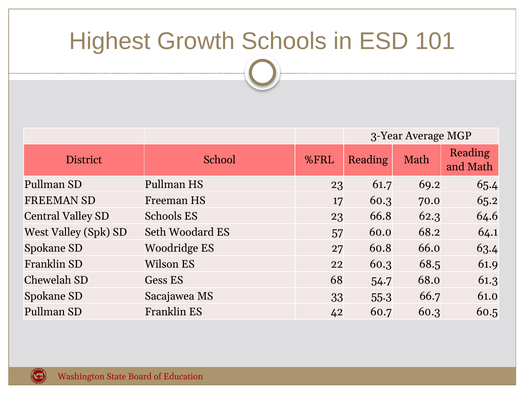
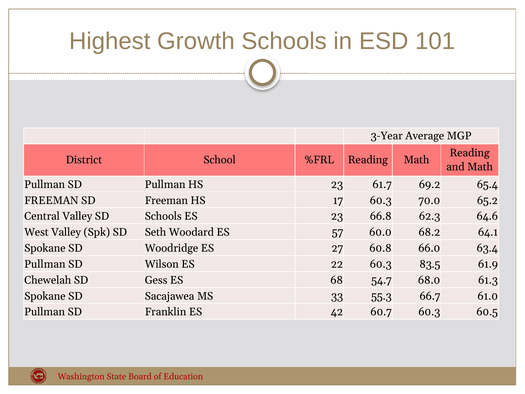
Franklin: Franklin -> Pullman (45, 264)
68.5: 68.5 -> 83.5 (430, 264)
